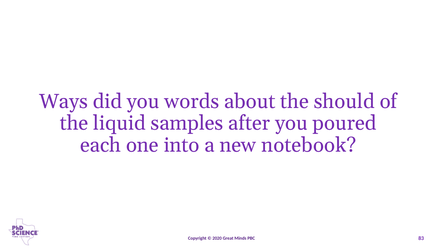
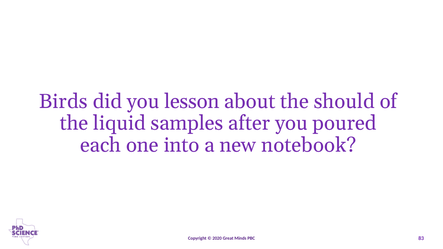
Ways: Ways -> Birds (63, 101)
words: words -> lesson (192, 101)
